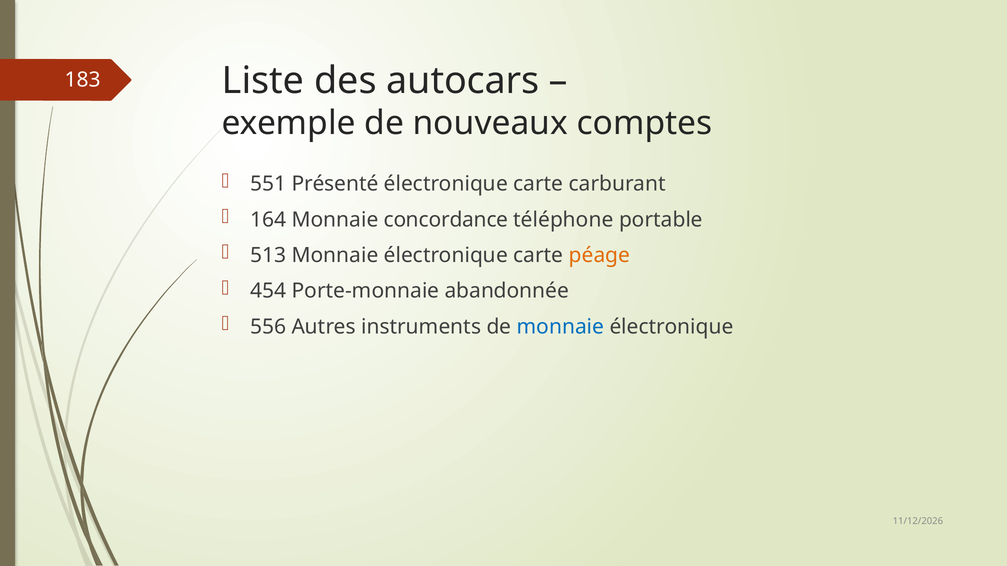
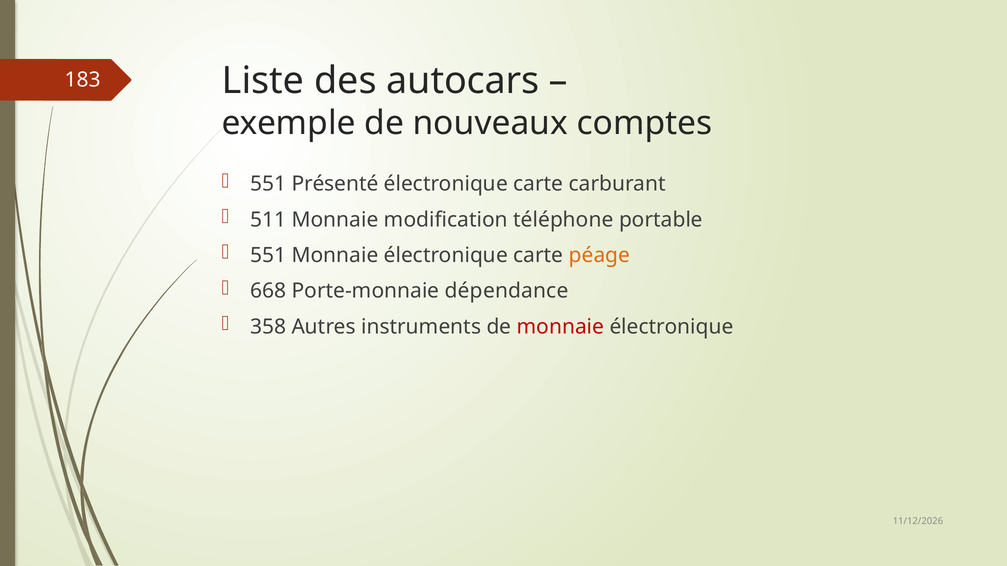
164: 164 -> 511 (268, 220)
concordance: concordance -> modification (446, 220)
513: 513 -> 551 (268, 256)
454: 454 -> 668 (268, 291)
abandonnée: abandonnée -> dépendance (507, 291)
556: 556 -> 358 (268, 327)
monnaie colour: blue -> red (560, 327)
